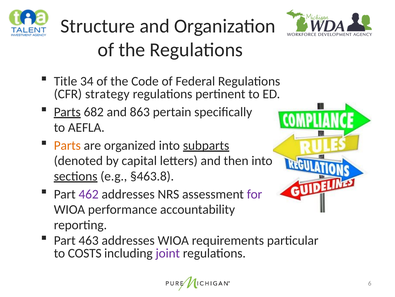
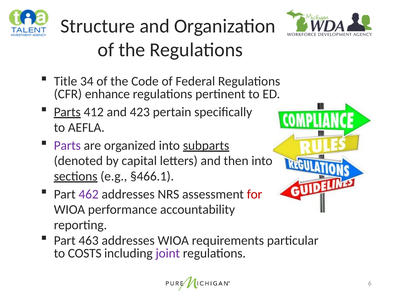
strategy: strategy -> enhance (107, 94)
682: 682 -> 412 (94, 112)
863: 863 -> 423 (140, 112)
Parts colour: orange -> purple (67, 145)
§463.8: §463.8 -> §466.1 (152, 176)
for colour: purple -> red (254, 194)
